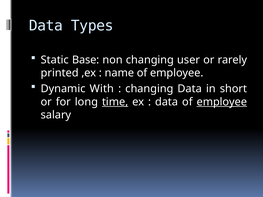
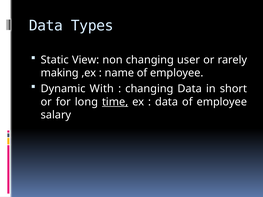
Base: Base -> View (86, 60)
printed: printed -> making (60, 73)
employee underline: present -> none (222, 102)
